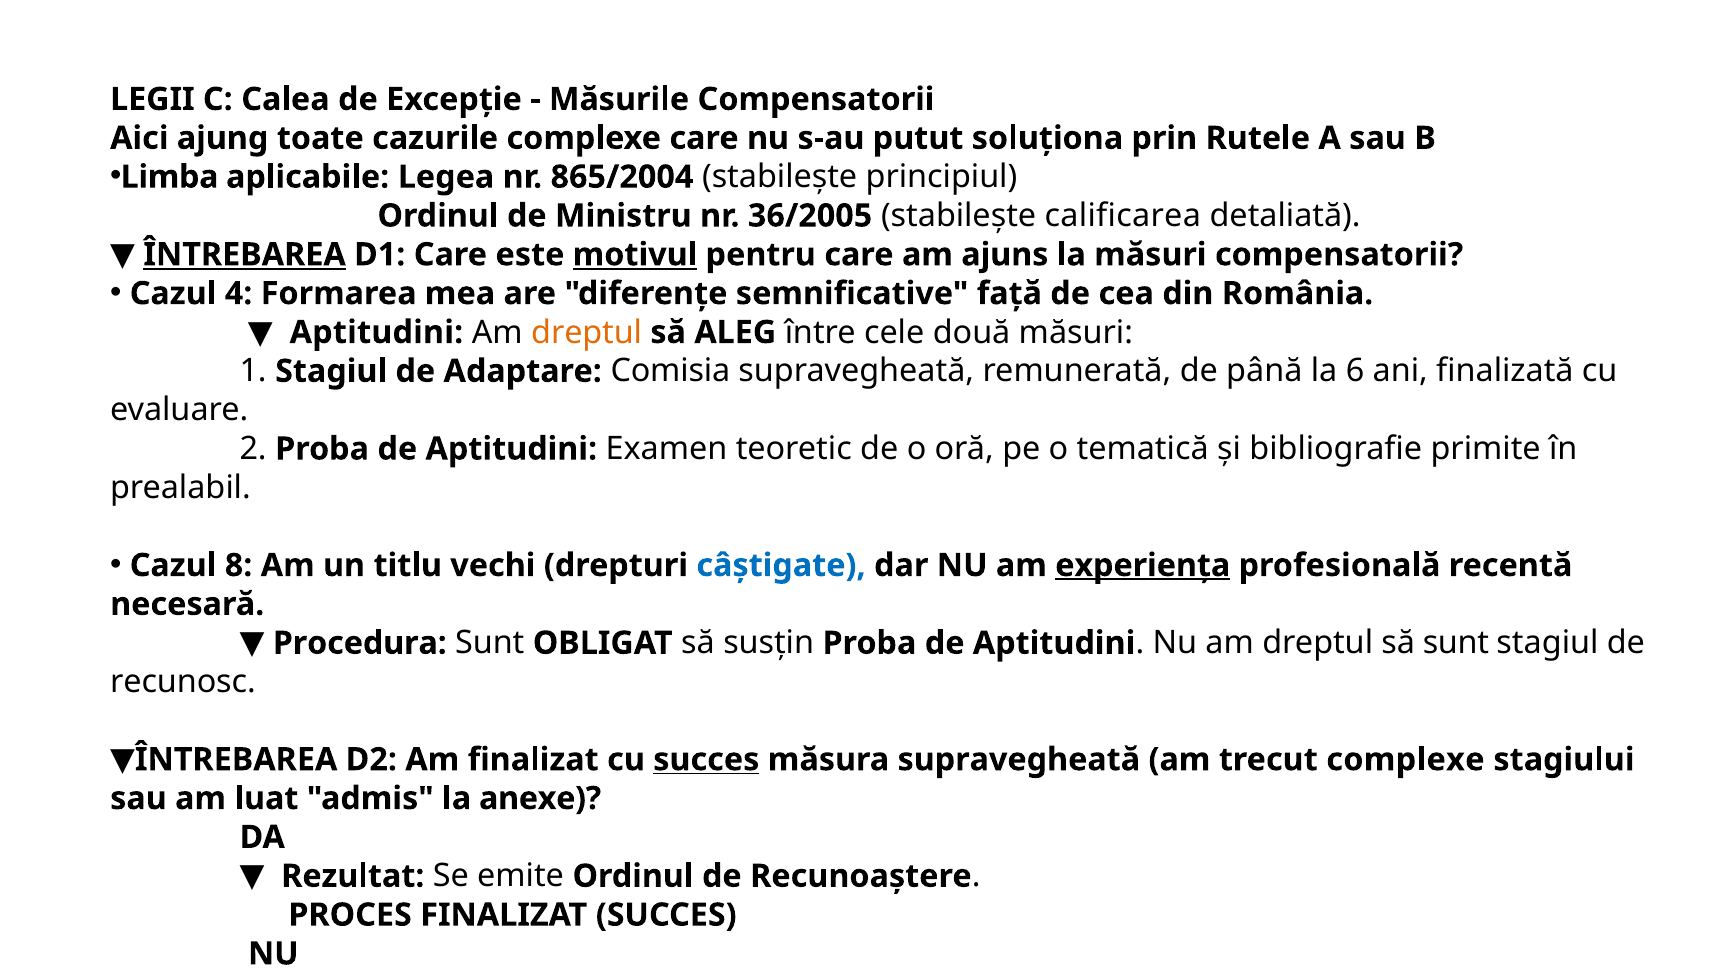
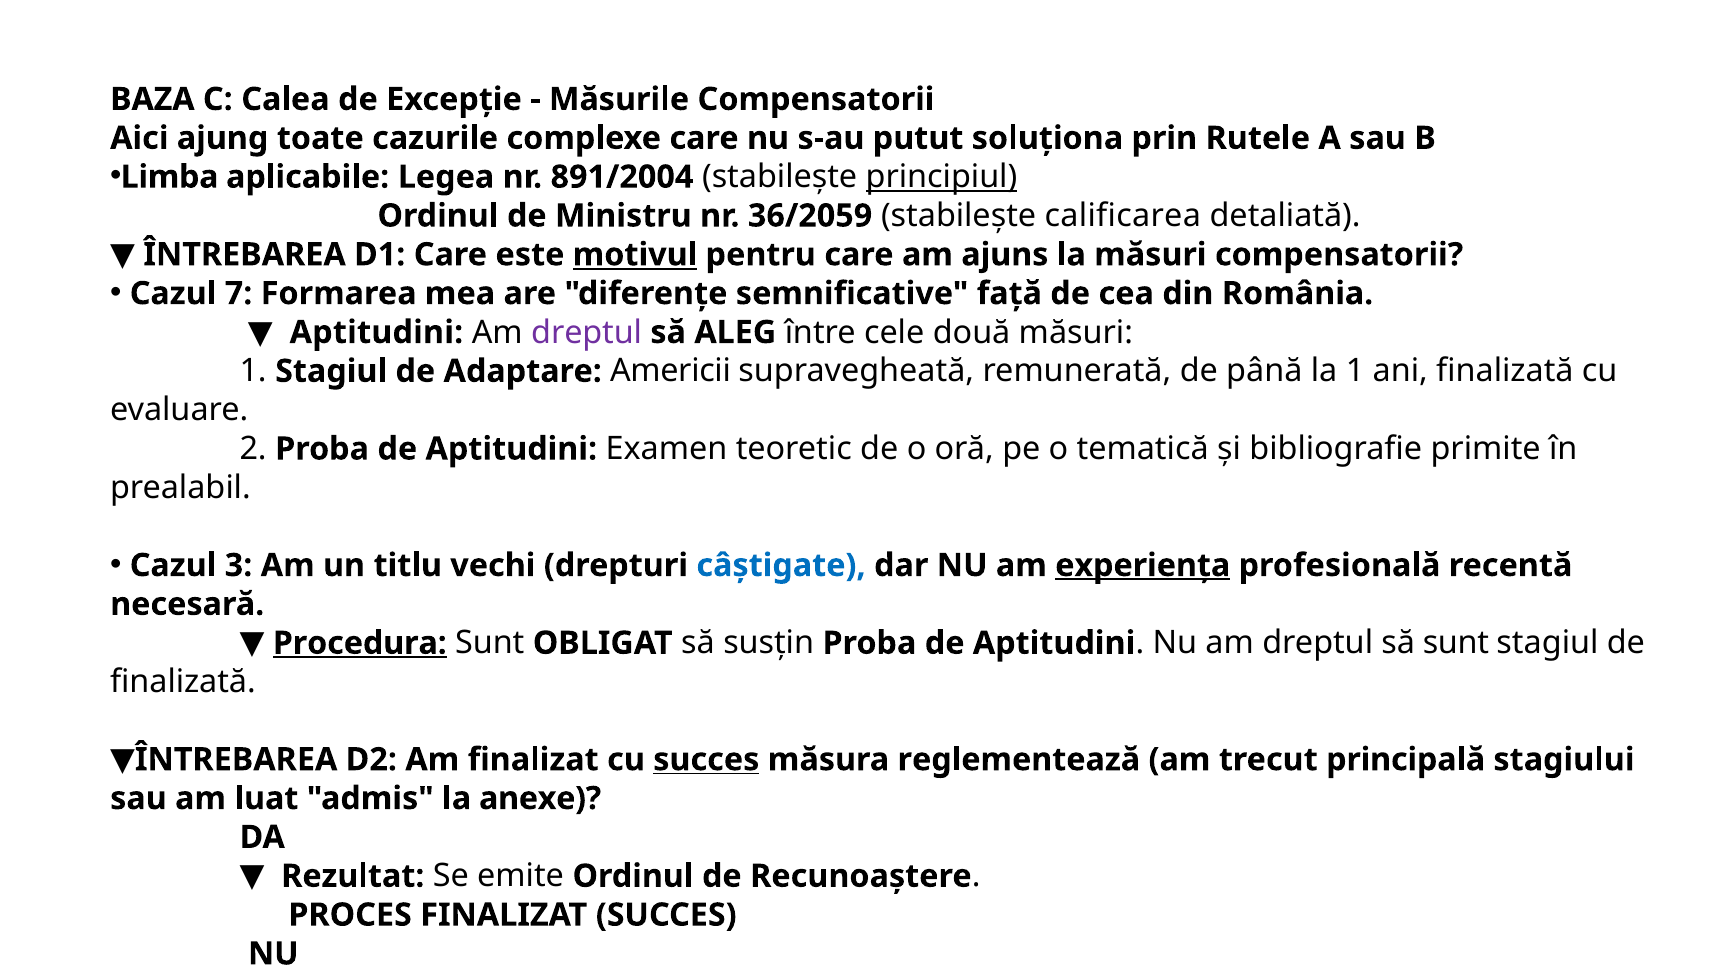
LEGII: LEGII -> BAZA (152, 99)
865/2004: 865/2004 -> 891/2004 (622, 177)
principiul underline: none -> present (941, 177)
36/2005: 36/2005 -> 36/2059 (810, 216)
ÎNTREBAREA underline: present -> none (245, 255)
4: 4 -> 7 (239, 293)
dreptul colour: orange -> purple (587, 332)
Comisia: Comisia -> Americii (670, 371)
la 6: 6 -> 1 (1355, 371)
8: 8 -> 3 (239, 565)
Procedura underline: none -> present (360, 643)
recunosc: recunosc -> finalizată (183, 682)
măsura supravegheată: supravegheată -> reglementează (1019, 759)
trecut complexe: complexe -> principală (1406, 759)
